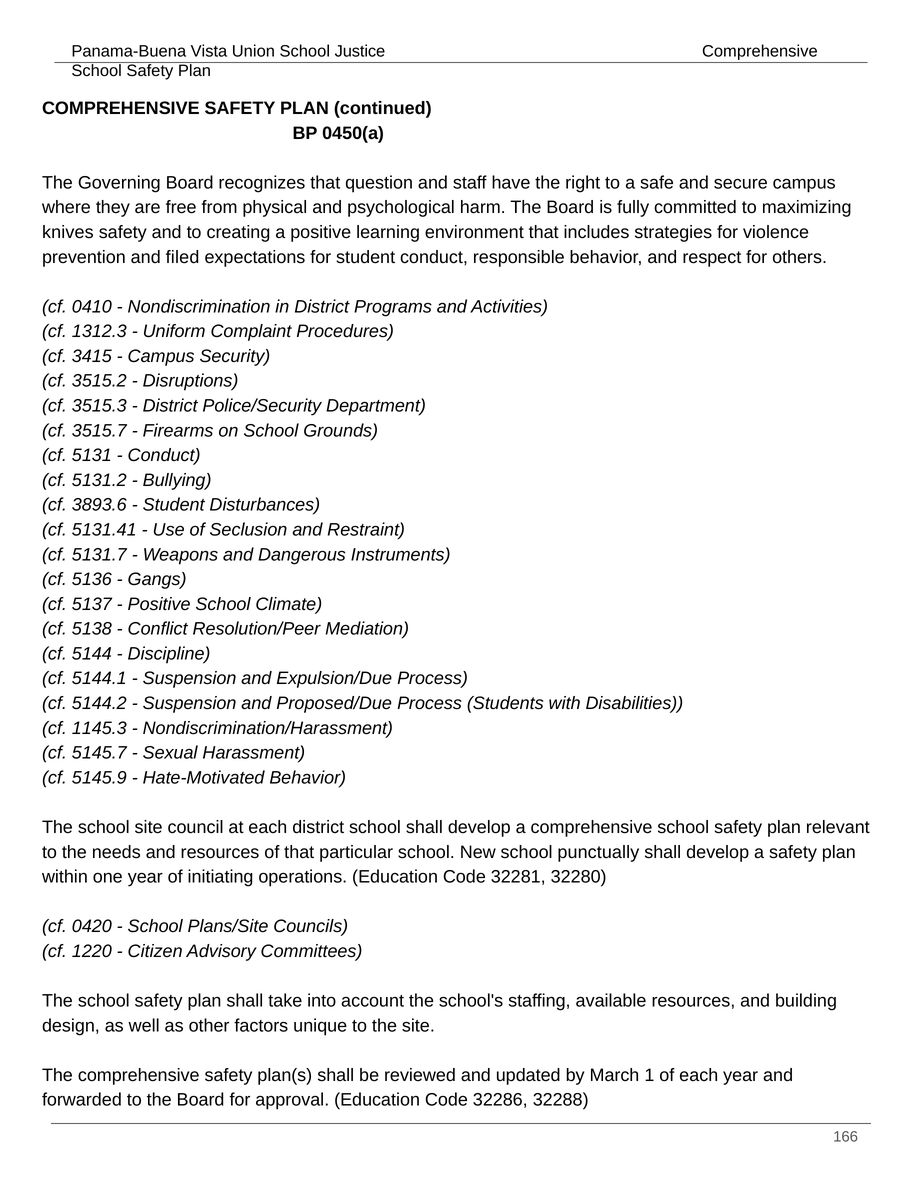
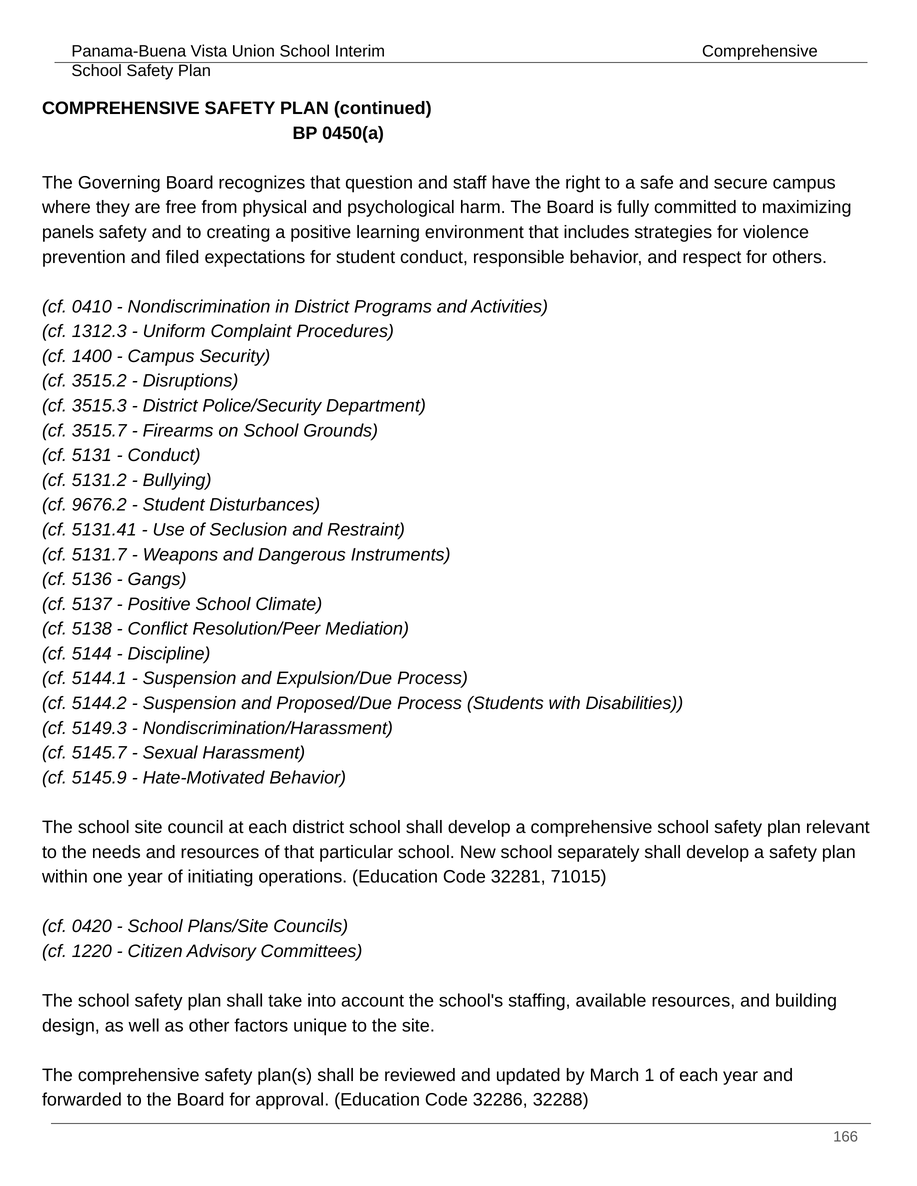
Justice: Justice -> Interim (360, 51)
knives: knives -> panels (68, 232)
3415: 3415 -> 1400 (92, 356)
3893.6: 3893.6 -> 9676.2 (99, 505)
1145.3: 1145.3 -> 5149.3 (99, 729)
punctually: punctually -> separately (598, 853)
32280: 32280 -> 71015 (579, 877)
